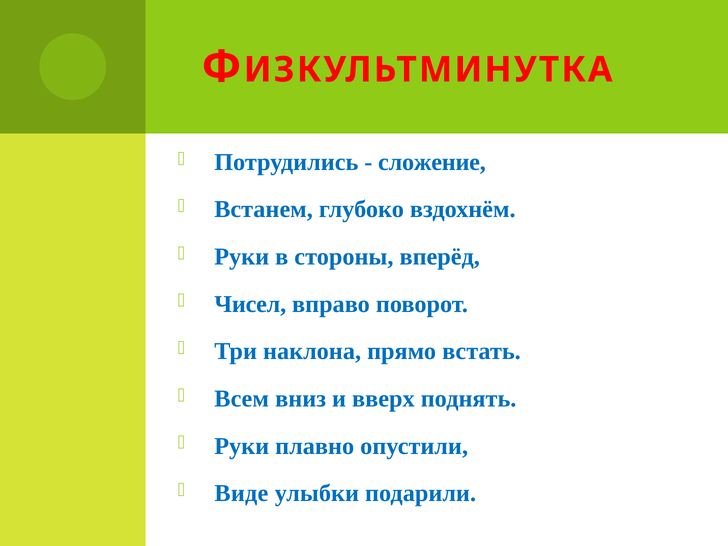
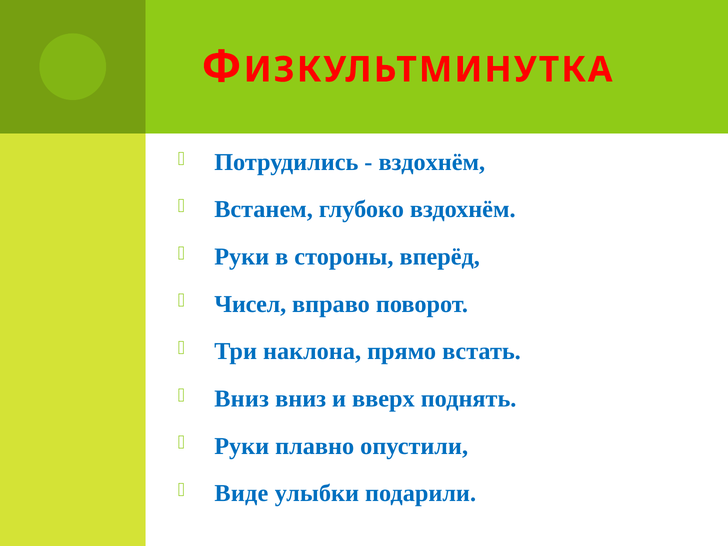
сложение: сложение -> вздохнём (432, 162)
Всем: Всем -> Вниз (242, 399)
